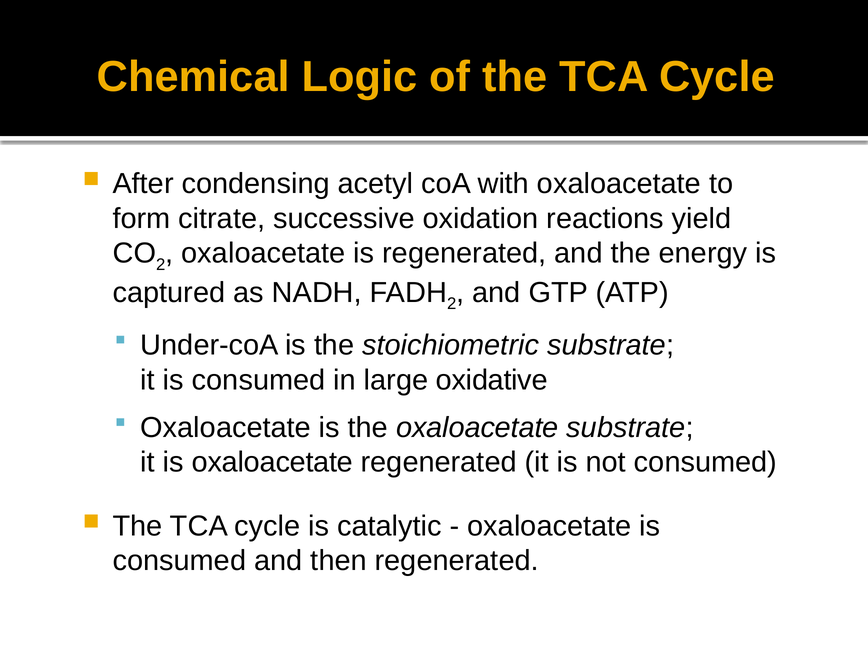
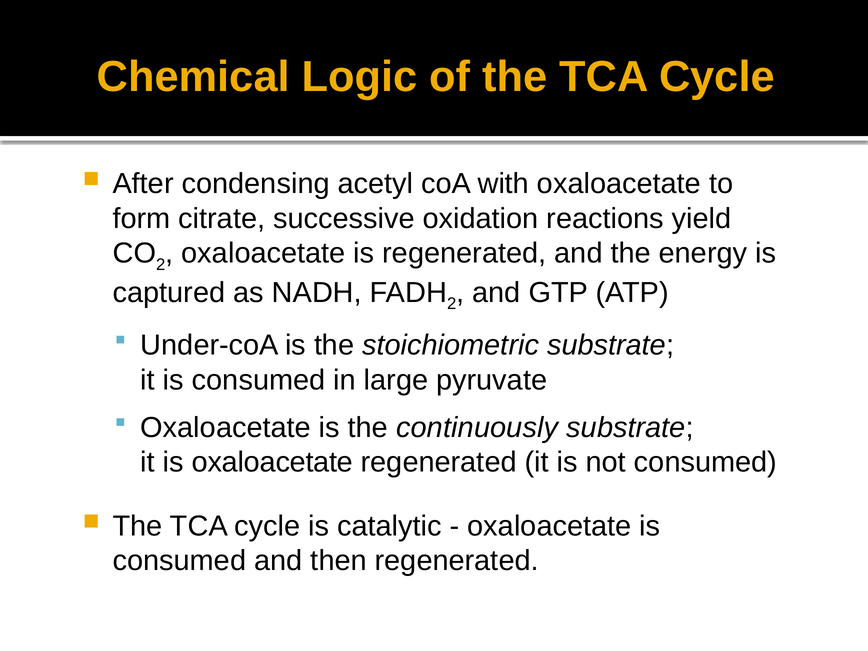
oxidative: oxidative -> pyruvate (492, 380)
the oxaloacetate: oxaloacetate -> continuously (477, 428)
